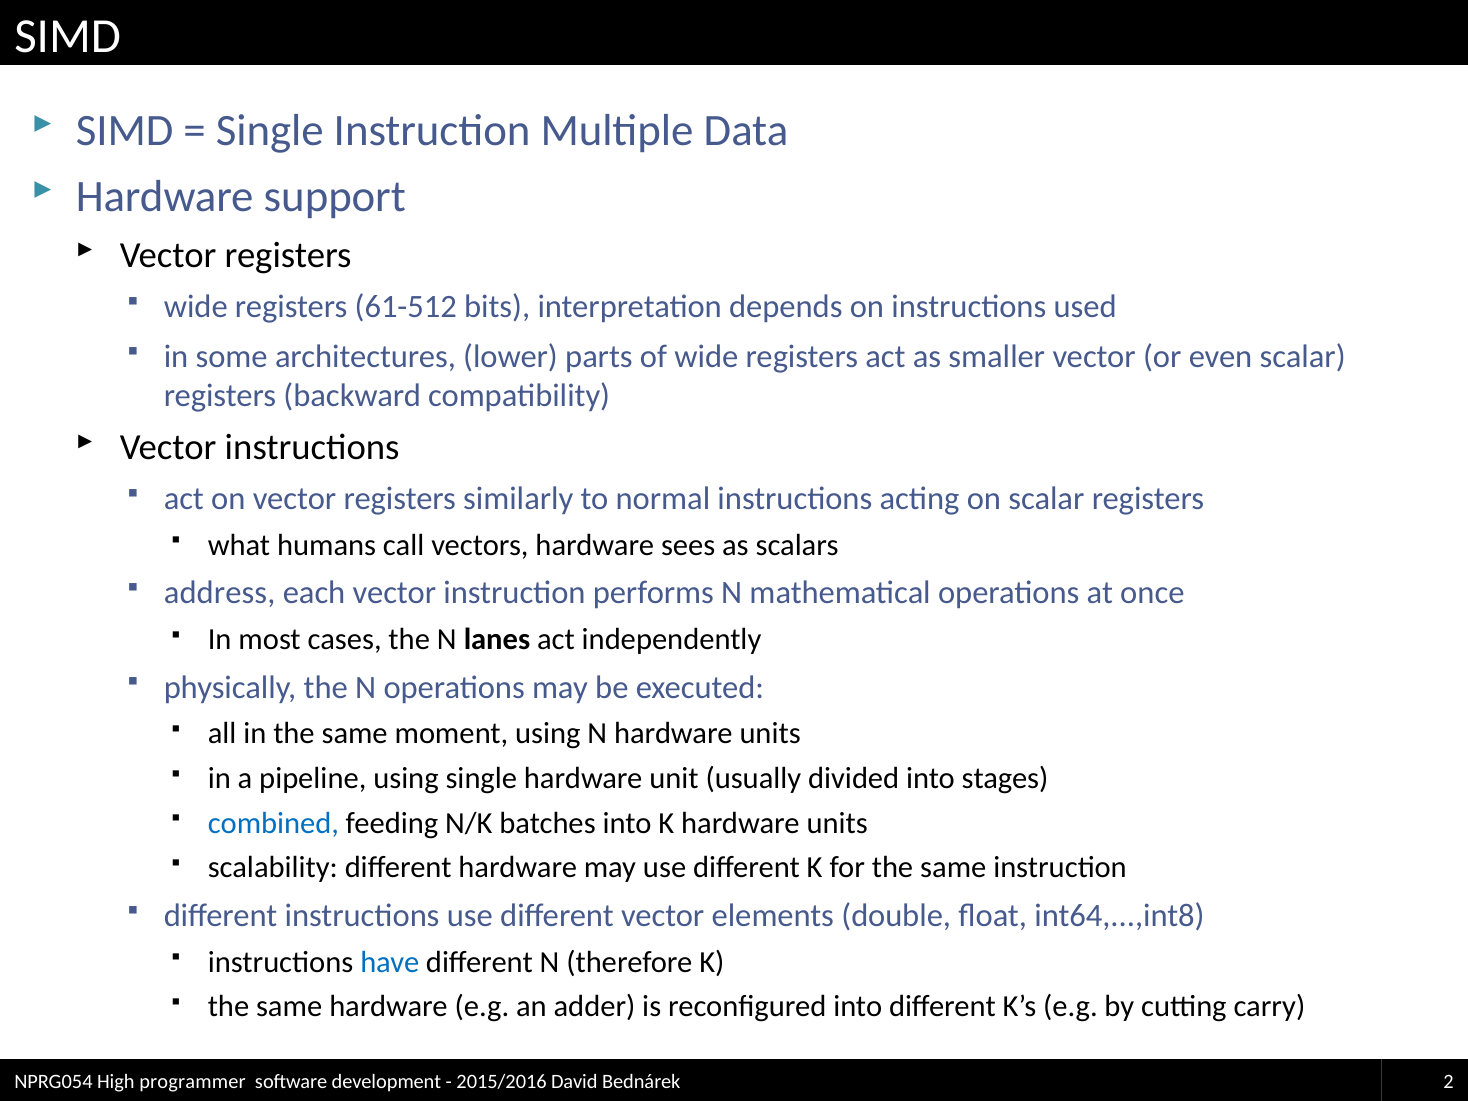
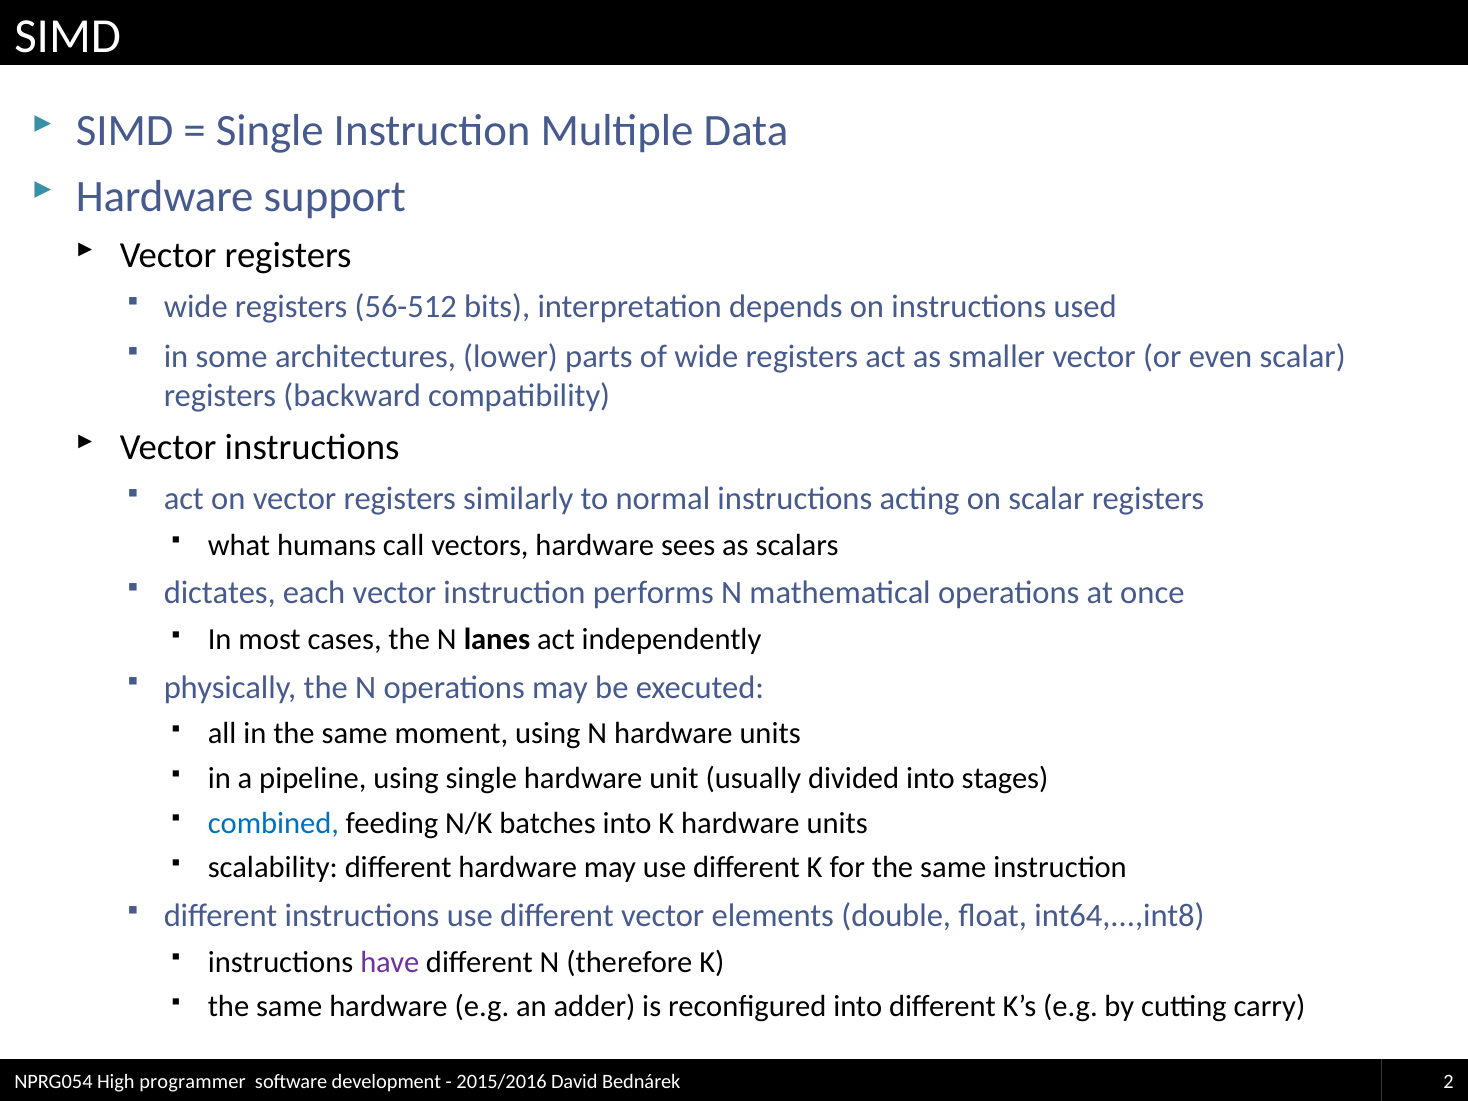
61-512: 61-512 -> 56-512 (406, 307)
address: address -> dictates (220, 593)
have colour: blue -> purple (390, 962)
